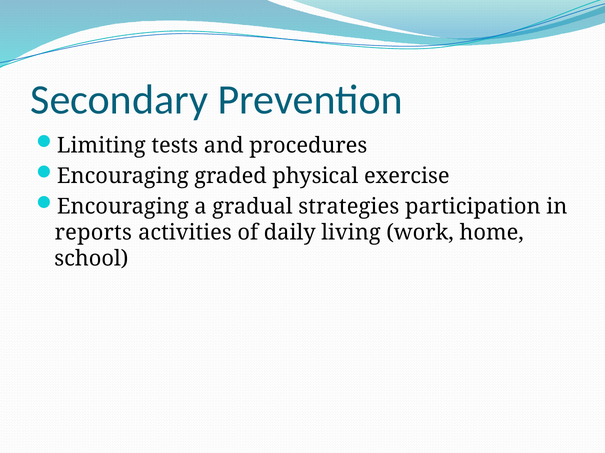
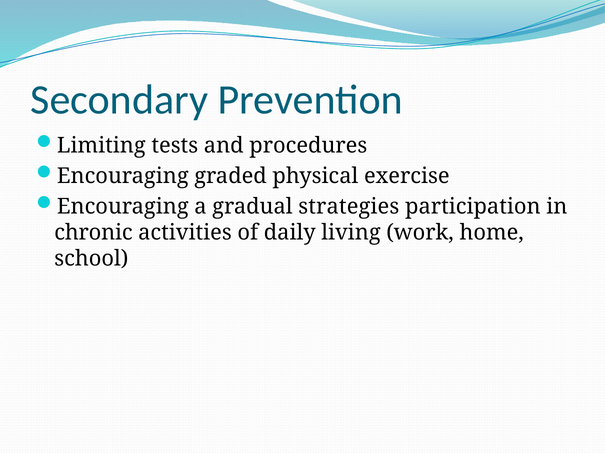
reports: reports -> chronic (93, 233)
